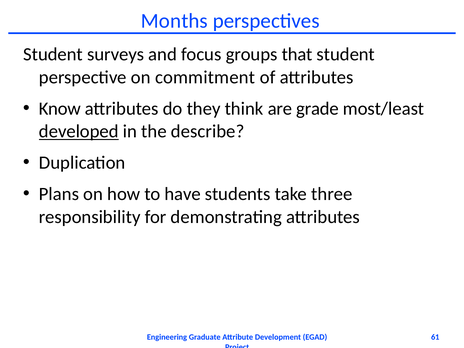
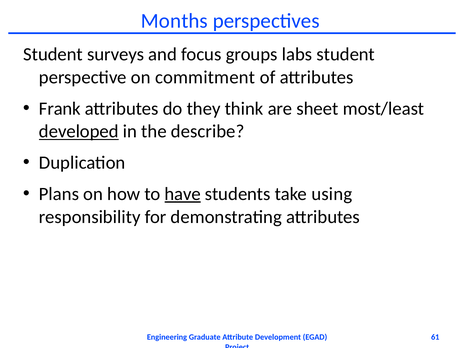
that: that -> labs (297, 54)
Know: Know -> Frank (60, 109)
grade: grade -> sheet (317, 109)
have underline: none -> present (183, 194)
three: three -> using (332, 194)
